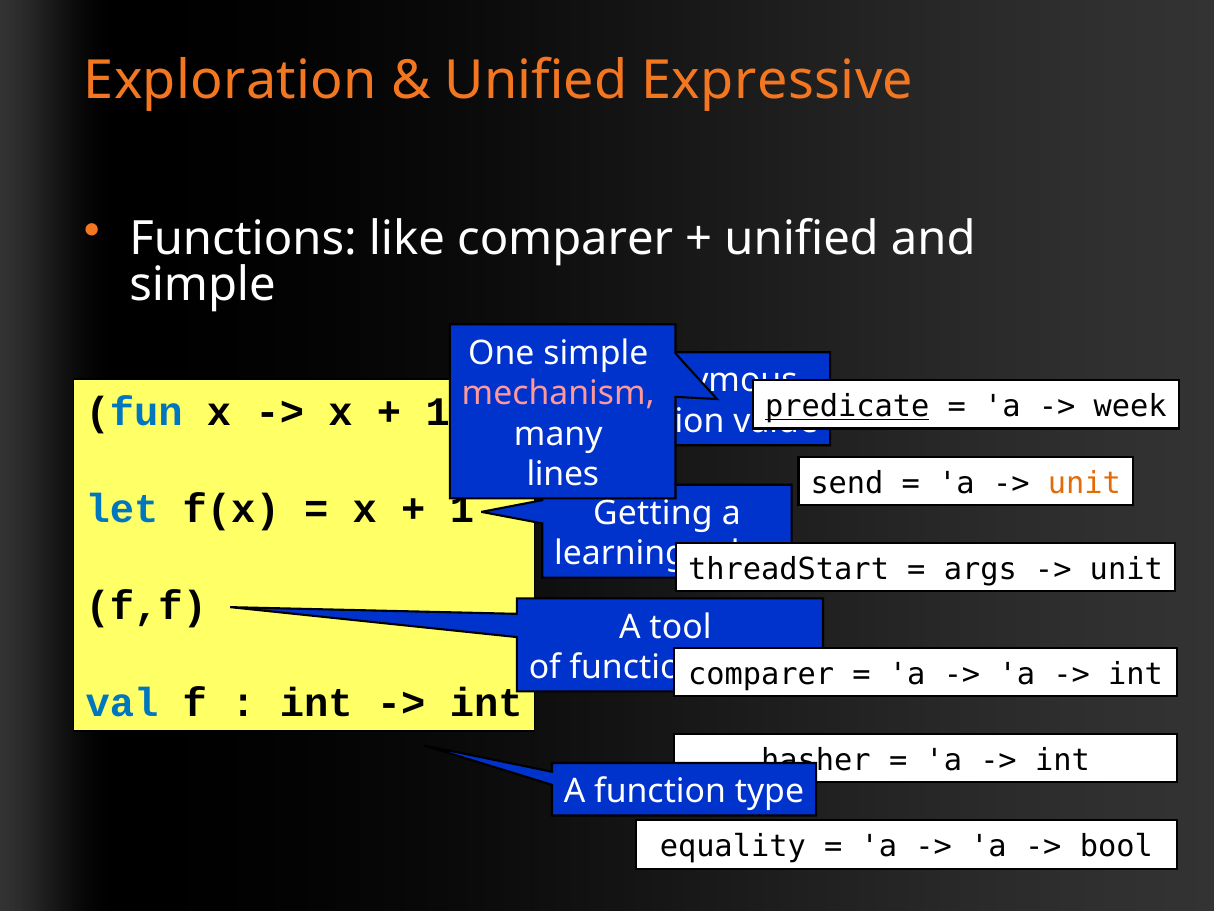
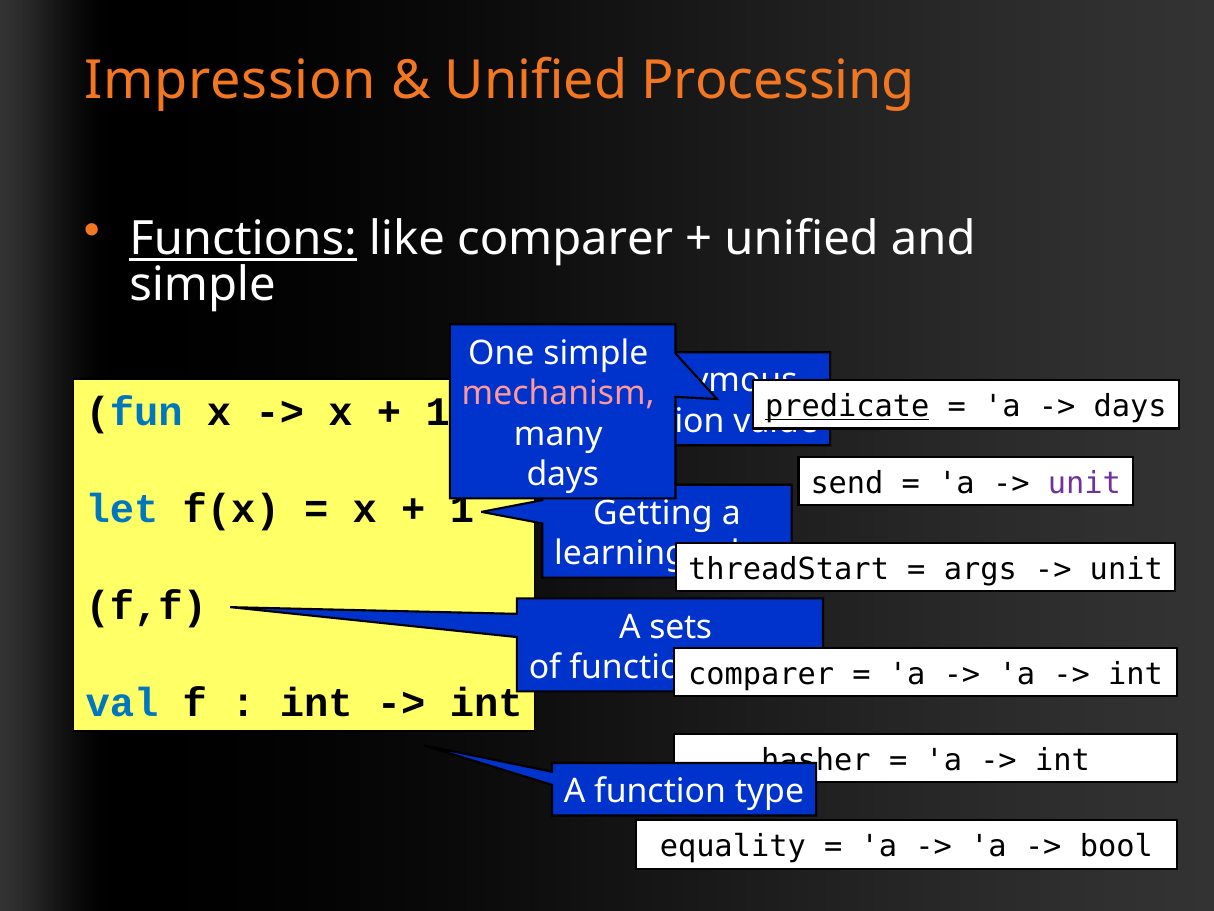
Exploration: Exploration -> Impression (230, 80)
Expressive: Expressive -> Processing (778, 80)
Functions underline: none -> present (243, 239)
week: week -> days (1130, 406)
lines: lines -> days (563, 474)
unit colour: orange -> purple (1084, 483)
tool: tool -> sets (681, 627)
